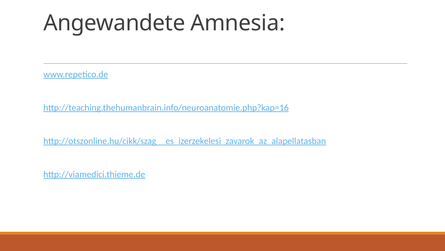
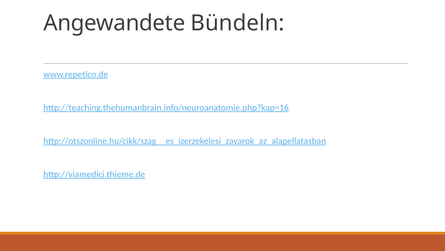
Amnesia: Amnesia -> Bündeln (238, 23)
